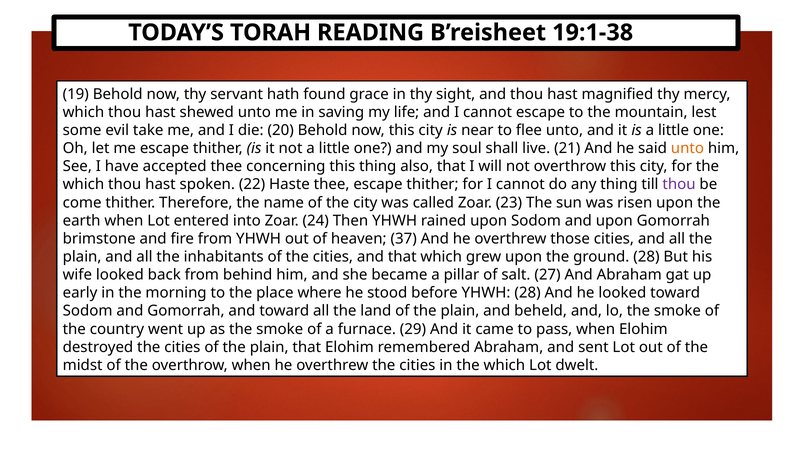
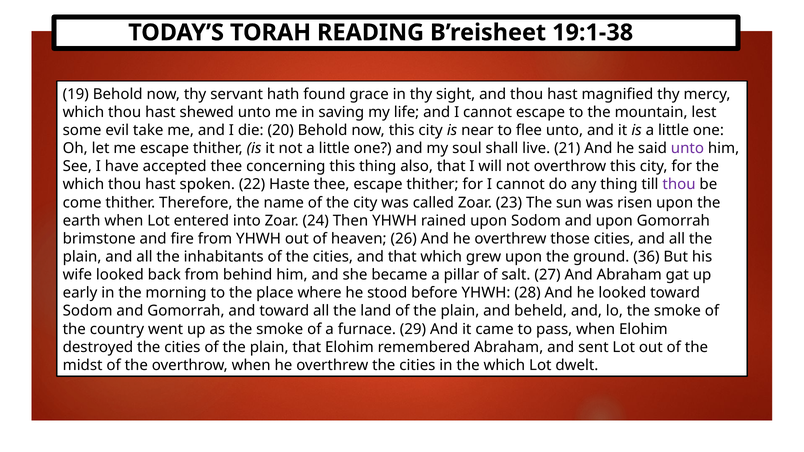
unto colour: orange -> purple (687, 148)
37: 37 -> 26 (404, 239)
ground 28: 28 -> 36 (646, 257)
